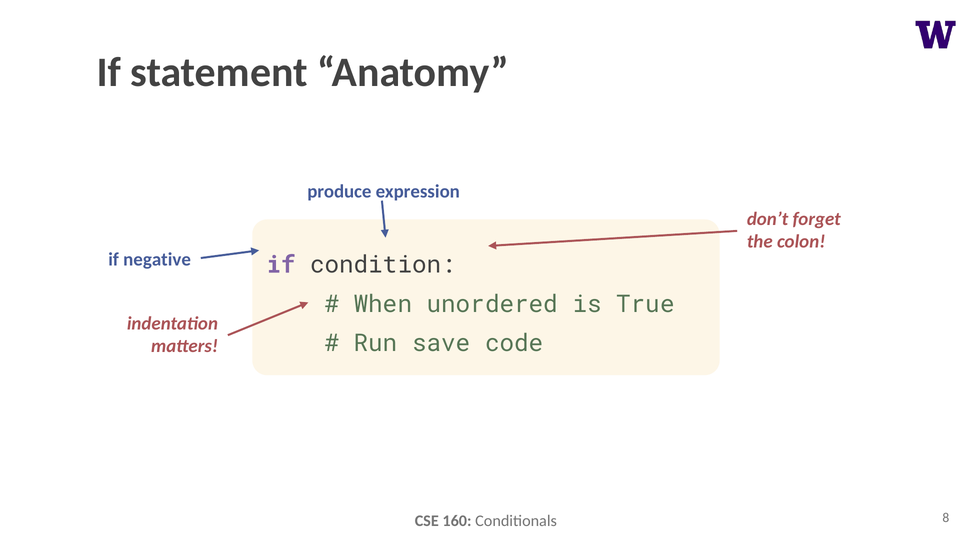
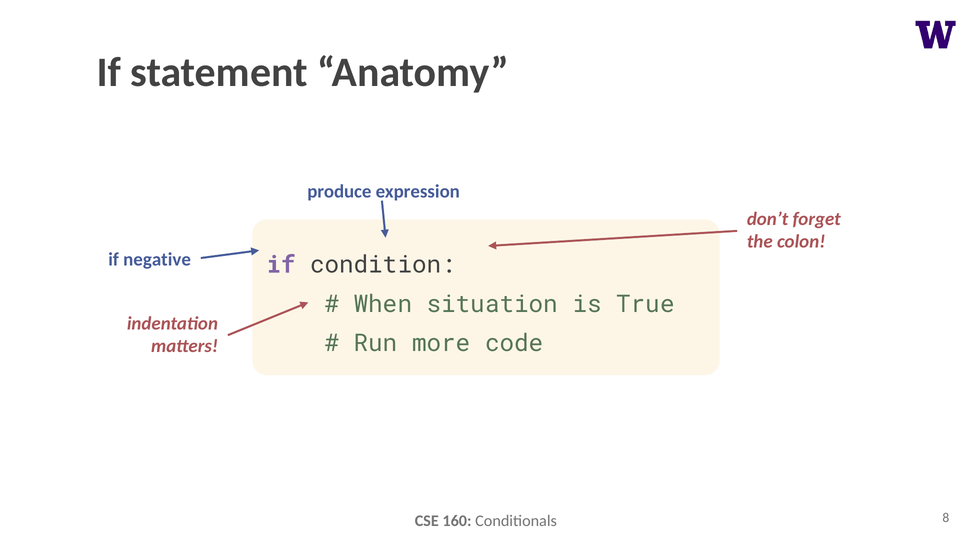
unordered: unordered -> situation (492, 304)
save: save -> more (441, 343)
